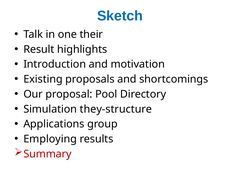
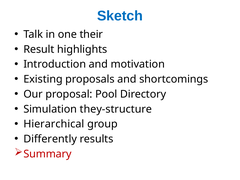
Applications: Applications -> Hierarchical (54, 124)
Employing: Employing -> Differently (50, 139)
